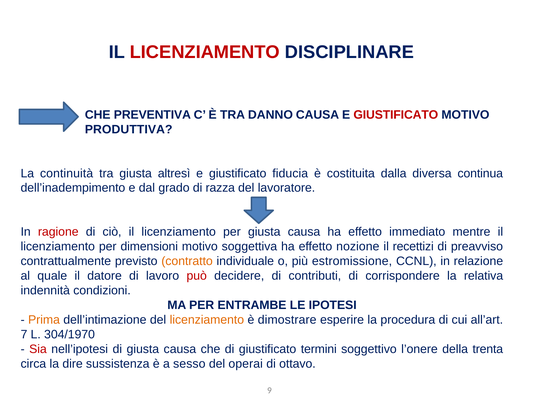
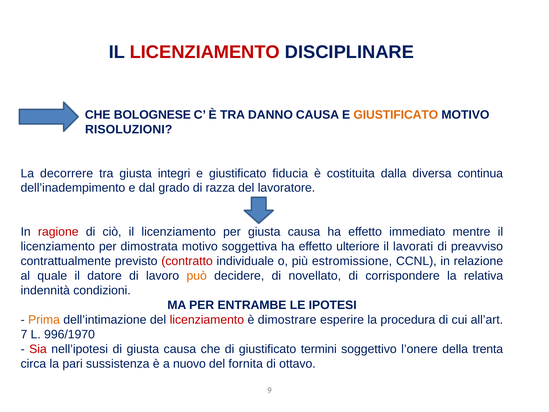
PREVENTIVA: PREVENTIVA -> BOLOGNESE (152, 115)
GIUSTIFICATO colour: red -> orange (396, 115)
PRODUTTIVA: PRODUTTIVA -> RISOLUZIONI (129, 129)
continuità: continuità -> decorrere (67, 173)
altresì: altresì -> integri (174, 173)
dimensioni: dimensioni -> dimostrata (149, 246)
nozione: nozione -> ulteriore (358, 246)
recettizi: recettizi -> lavorati (413, 246)
contratto colour: orange -> red (187, 261)
può colour: red -> orange (197, 276)
contributi: contributi -> novellato (315, 276)
licenziamento colour: orange -> red (207, 320)
304/1970: 304/1970 -> 996/1970 (70, 334)
dire: dire -> pari (73, 363)
sesso: sesso -> nuovo (189, 363)
operai: operai -> fornita (246, 363)
